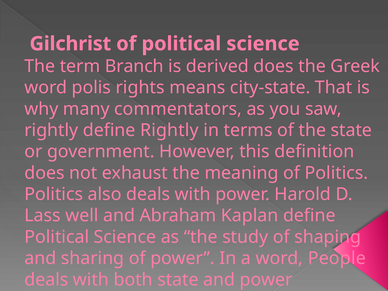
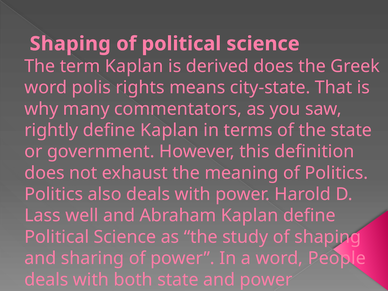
Gilchrist: Gilchrist -> Shaping (70, 44)
term Branch: Branch -> Kaplan (134, 66)
define Rightly: Rightly -> Kaplan (169, 130)
